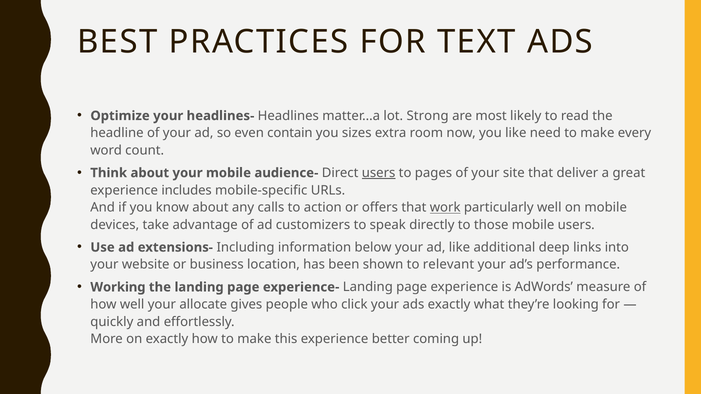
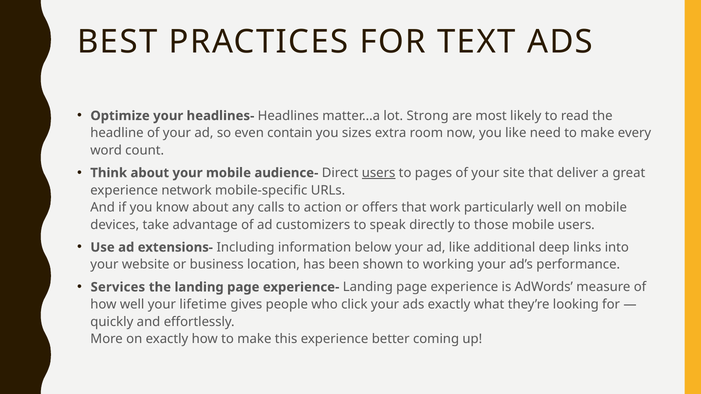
includes: includes -> network (187, 190)
work underline: present -> none (445, 208)
relevant: relevant -> working (448, 265)
Working: Working -> Services (118, 287)
allocate: allocate -> lifetime (203, 305)
